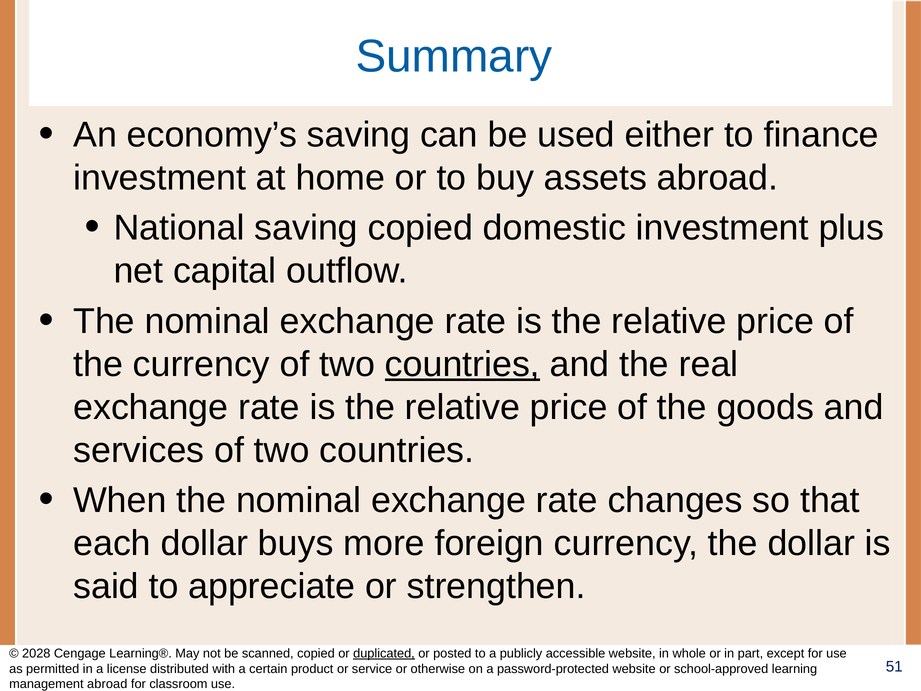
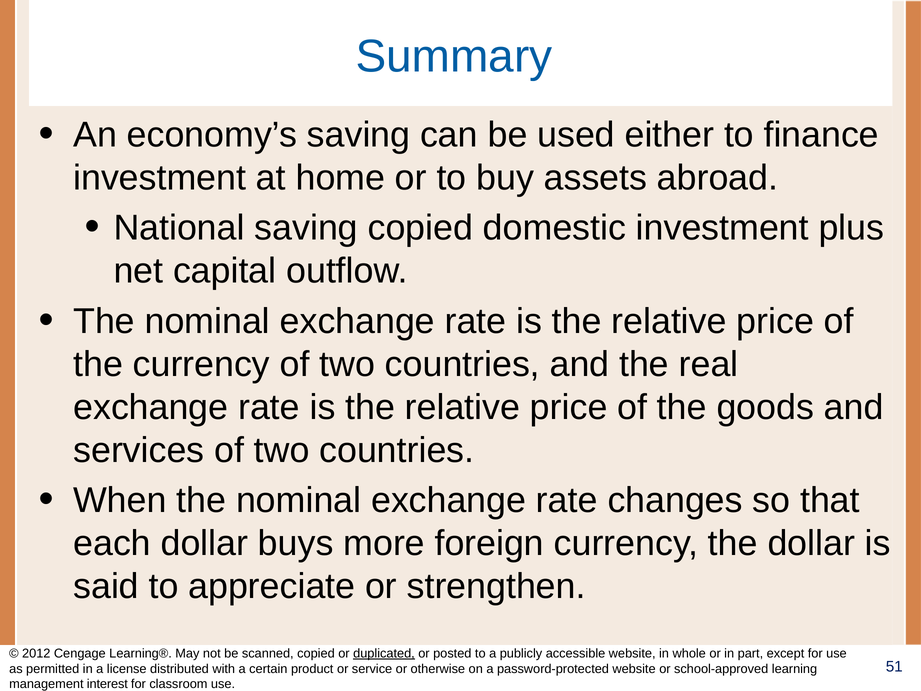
countries underline: present -> none (462, 364)
2028: 2028 -> 2012 (36, 653)
management abroad: abroad -> interest (107, 684)
